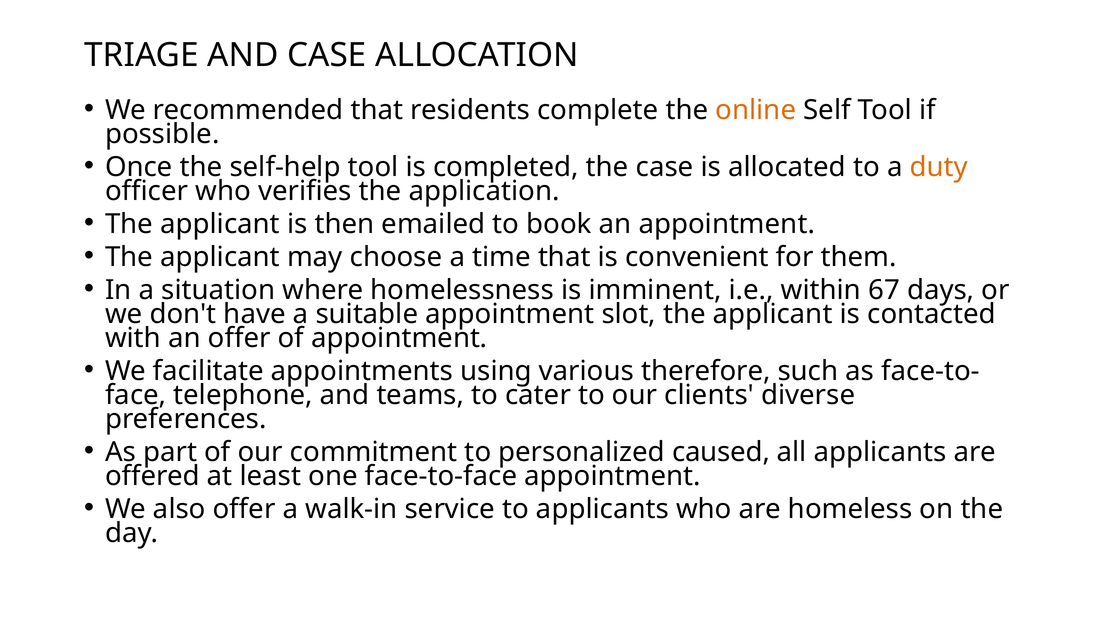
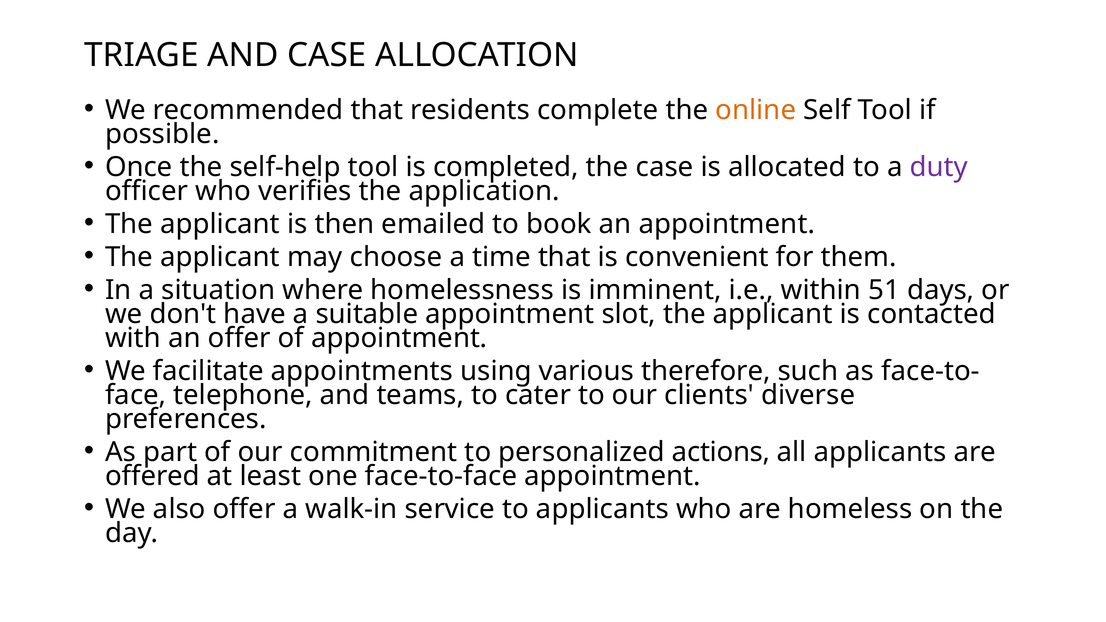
duty colour: orange -> purple (939, 167)
67: 67 -> 51 (884, 290)
caused: caused -> actions (721, 452)
